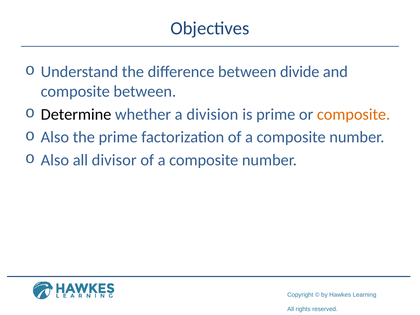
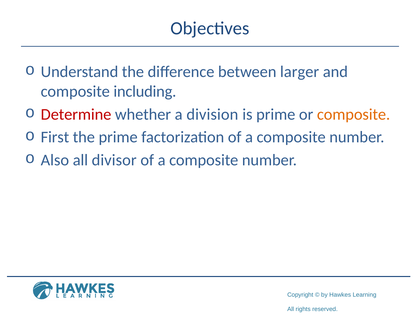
divide: divide -> larger (300, 72)
composite between: between -> including (145, 91)
Determine colour: black -> red (76, 114)
Also: Also -> First (55, 137)
